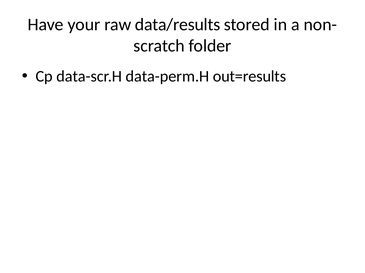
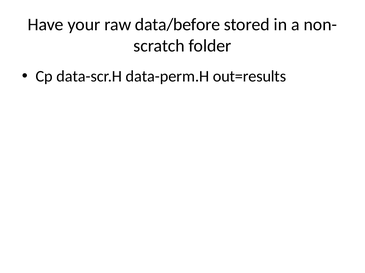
data/results: data/results -> data/before (178, 25)
